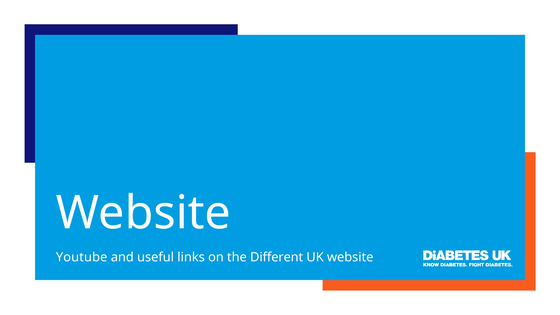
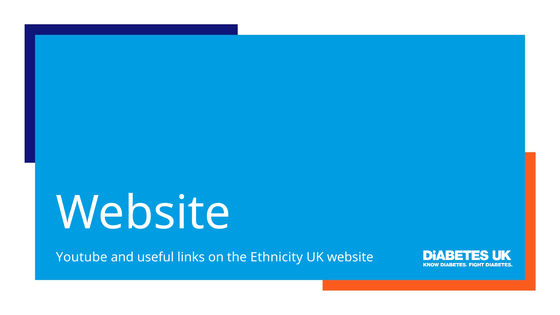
Different: Different -> Ethnicity (277, 257)
